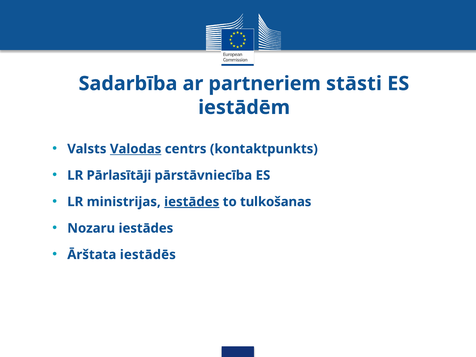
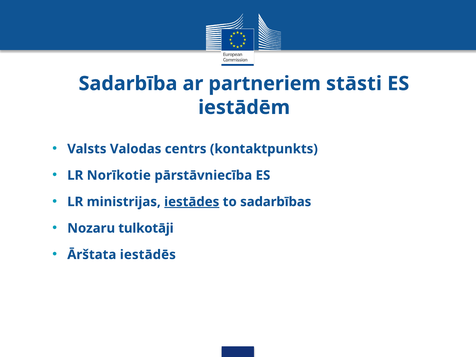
Valodas underline: present -> none (136, 149)
Pārlasītāji: Pārlasītāji -> Norīkotie (119, 175)
tulkošanas: tulkošanas -> sadarbības (276, 202)
Nozaru iestādes: iestādes -> tulkotāji (146, 228)
